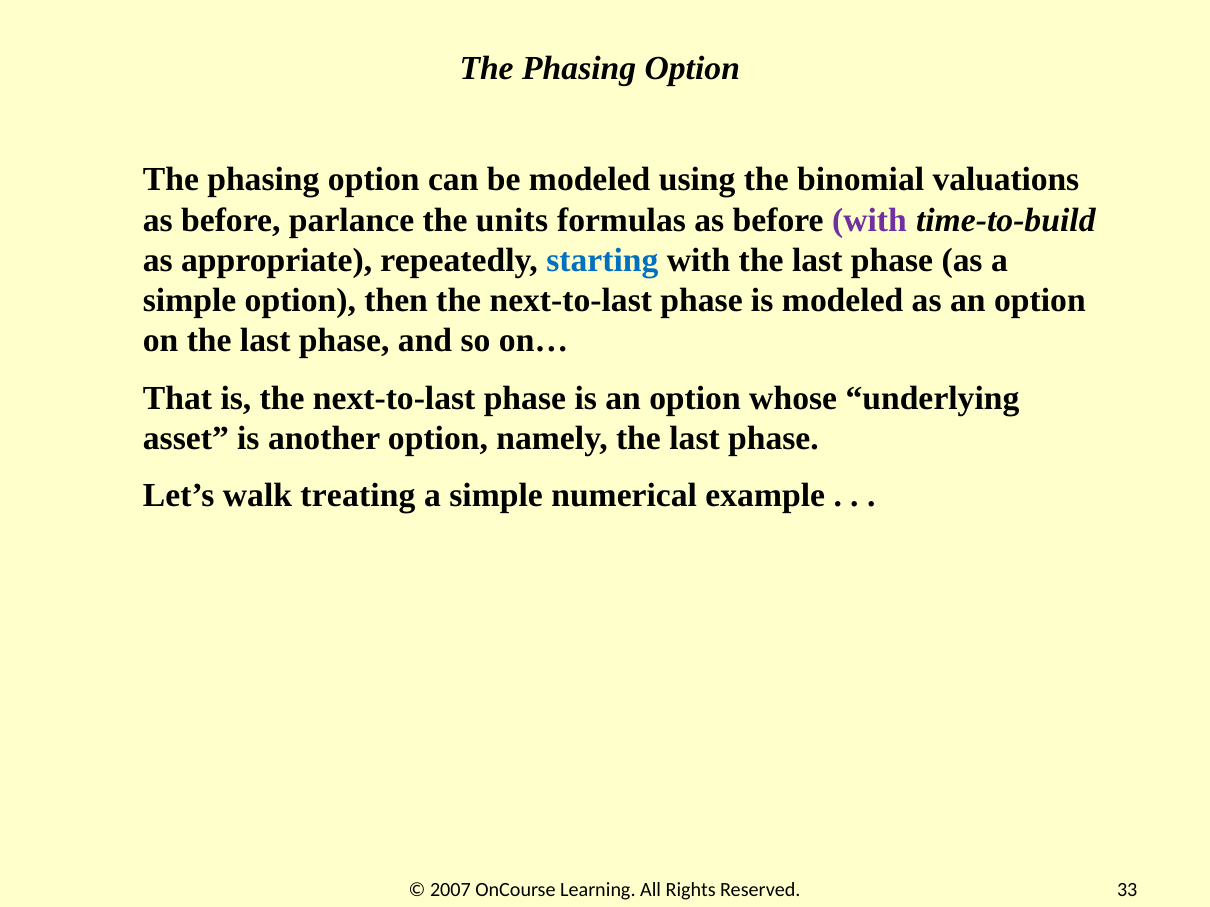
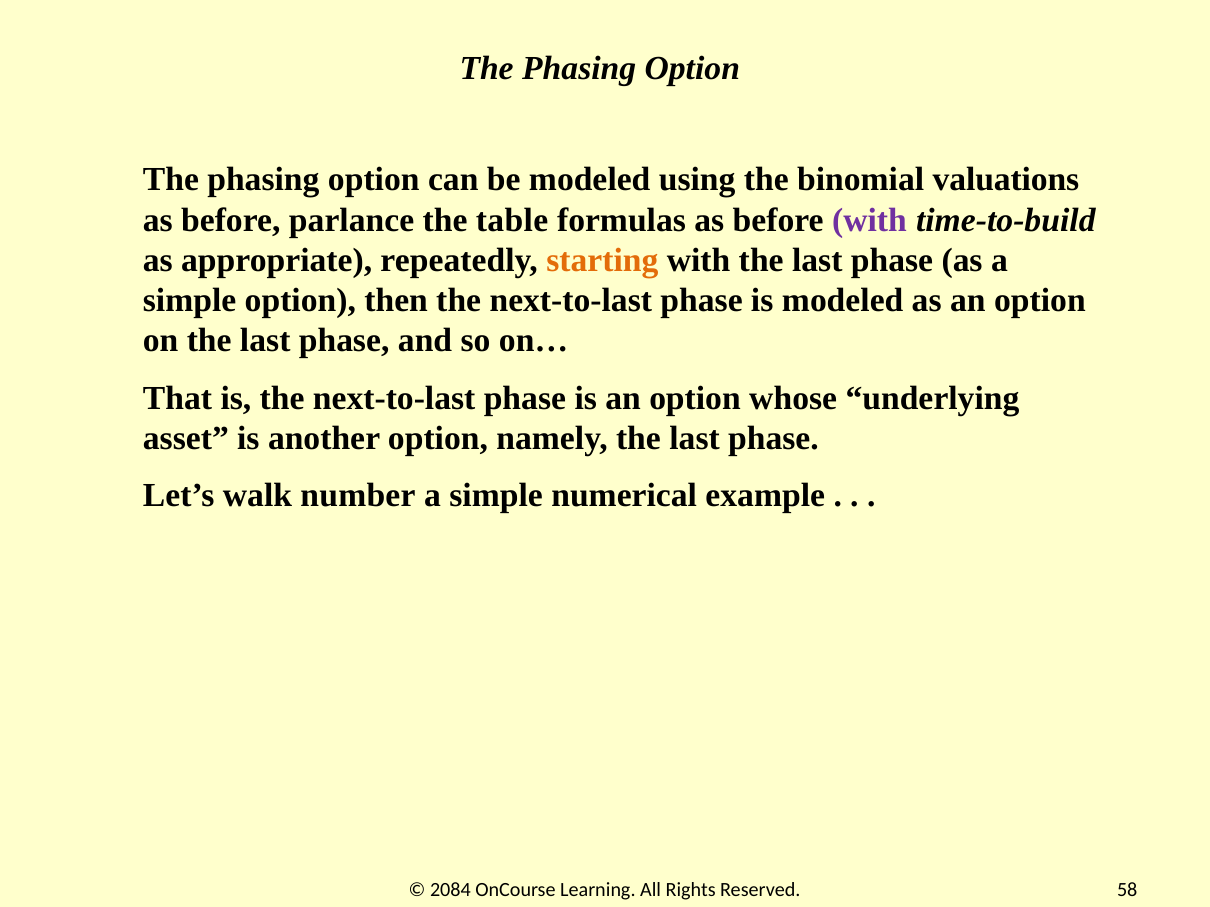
units: units -> table (512, 220)
starting colour: blue -> orange (602, 260)
treating: treating -> number (358, 496)
2007: 2007 -> 2084 (450, 890)
33: 33 -> 58 (1127, 890)
